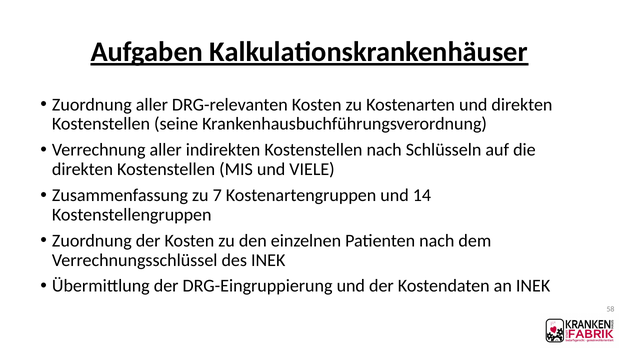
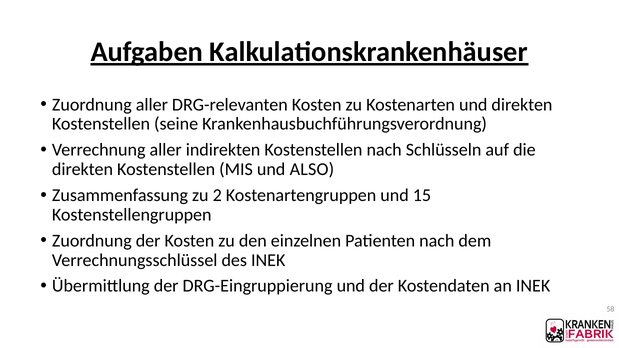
VIELE: VIELE -> ALSO (312, 169)
7: 7 -> 2 (217, 195)
14: 14 -> 15 (422, 195)
